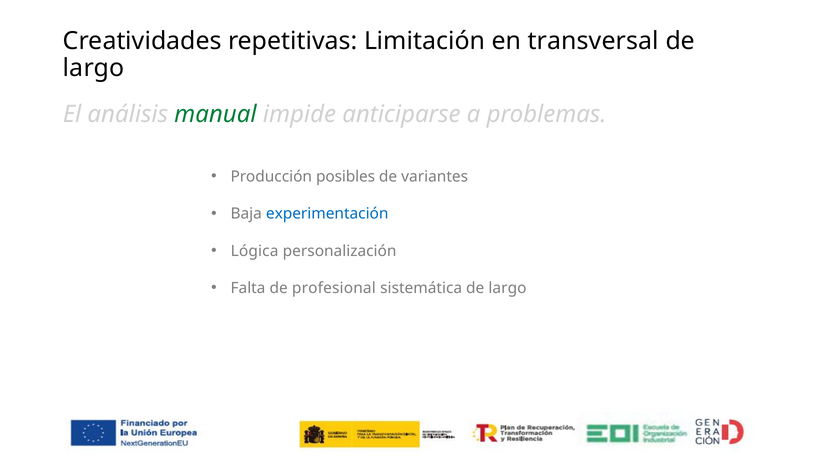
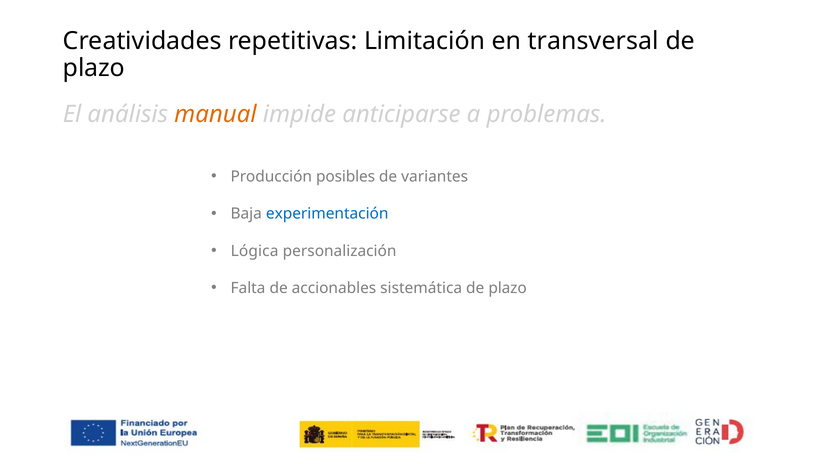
largo: largo -> plazo (94, 68)
manual colour: green -> orange (215, 114)
profesional: profesional -> accionables (334, 288)
sistemática de largo: largo -> plazo (508, 288)
